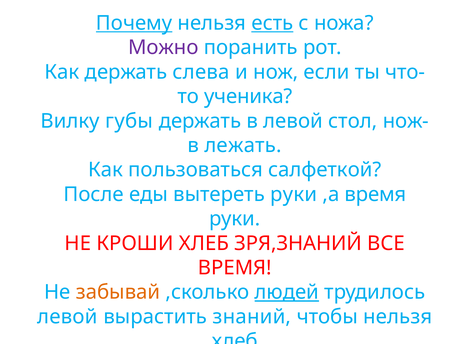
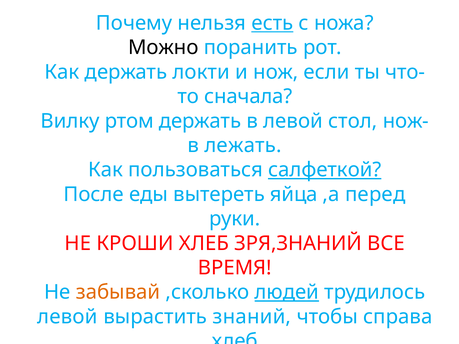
Почему underline: present -> none (134, 23)
Можно colour: purple -> black (163, 48)
слева: слева -> локти (201, 72)
ученика: ученика -> сначала (248, 97)
губы: губы -> ртом (129, 121)
салфеткой underline: none -> present (325, 170)
вытереть руки: руки -> яйца (294, 194)
,а время: время -> перед (375, 194)
чтобы нельзя: нельзя -> справа (398, 317)
